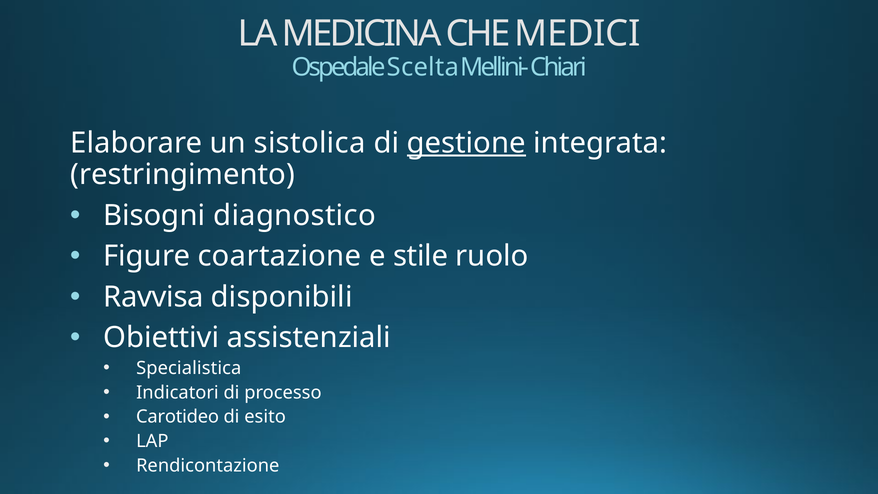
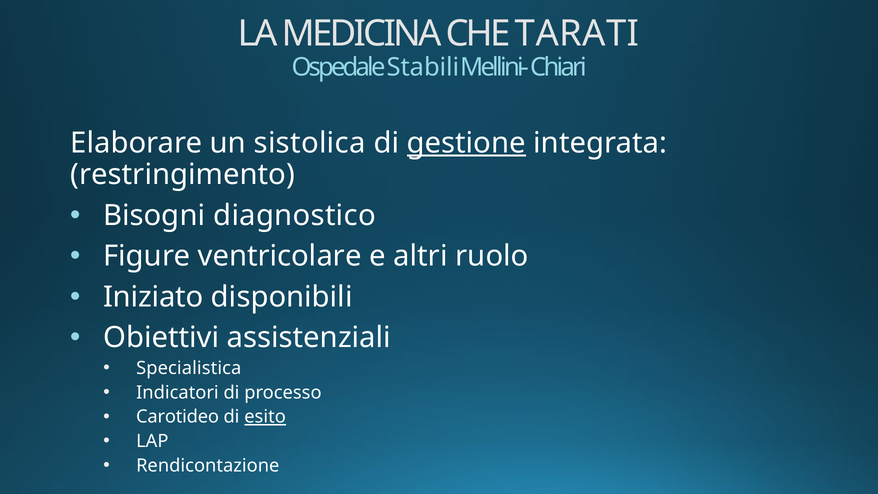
MEDICI: MEDICI -> TARATI (577, 34)
Scelta: Scelta -> Stabili (423, 67)
coartazione: coartazione -> ventricolare (280, 256)
stile: stile -> altri (420, 256)
Ravvisa: Ravvisa -> Iniziato (153, 297)
esito underline: none -> present (265, 417)
